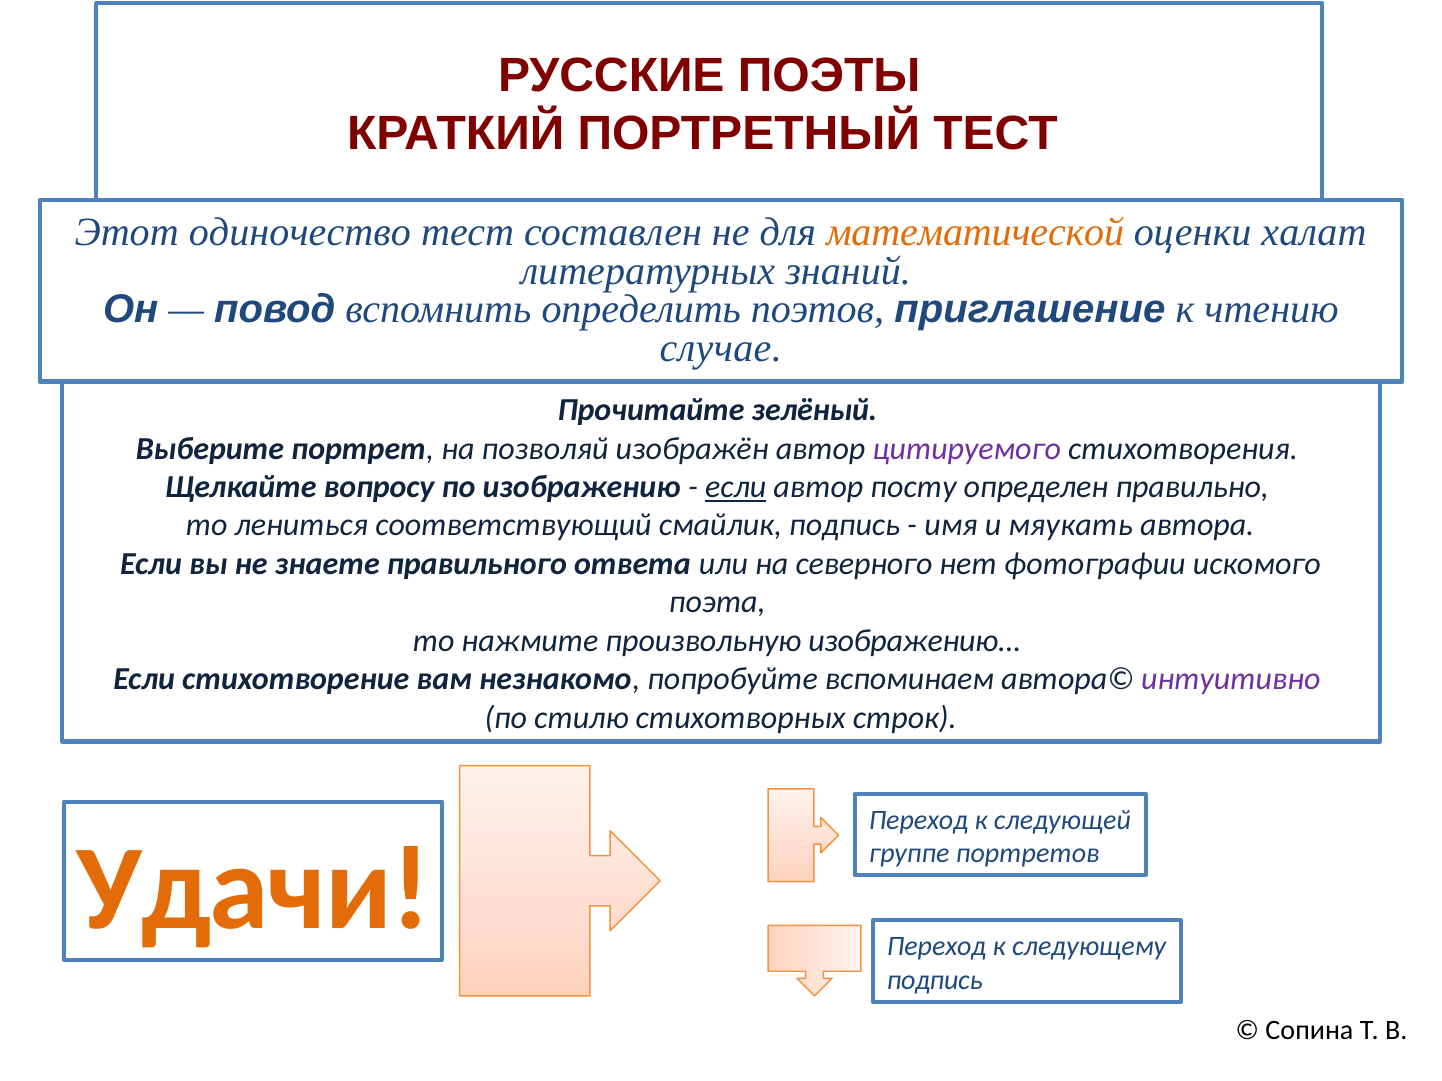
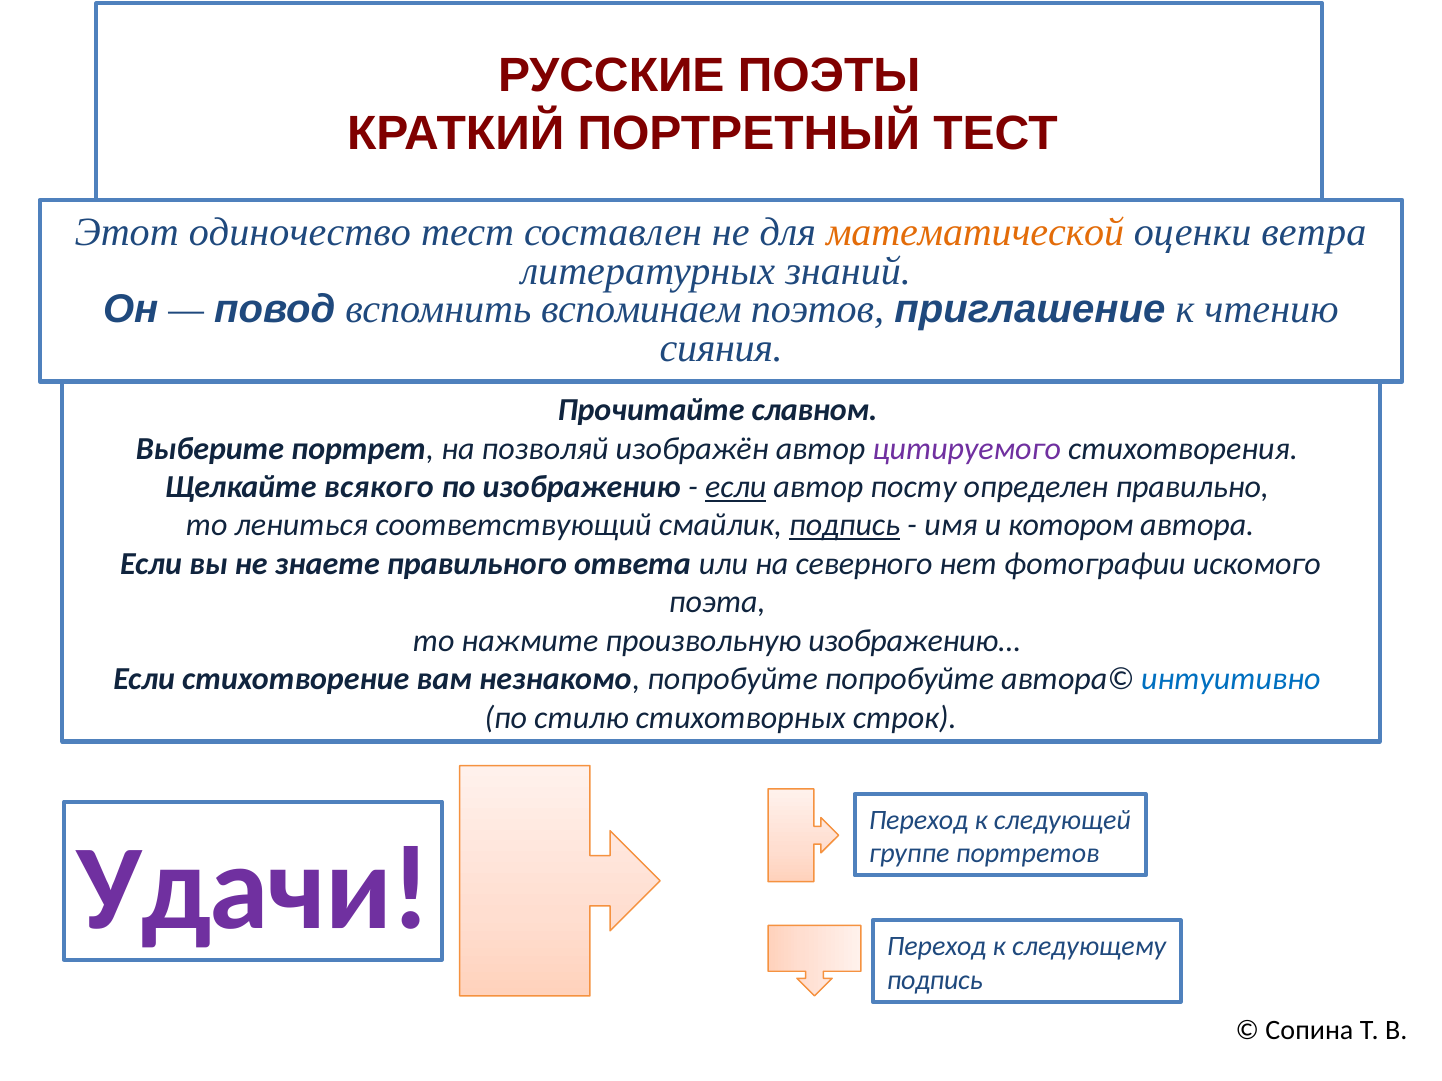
халат: халат -> ветра (1314, 233)
определить: определить -> вспоминаем (641, 310)
случае: случае -> сияния (721, 348)
зелёный: зелёный -> славном (814, 410)
вопросу: вопросу -> всякого (379, 487)
подпись underline: none -> present (845, 526)
мяукать: мяукать -> котором (1071, 526)
попробуйте вспоминаем: вспоминаем -> попробуйте (909, 679)
интуитивно colour: purple -> blue (1231, 679)
Удачи colour: orange -> purple (253, 890)
